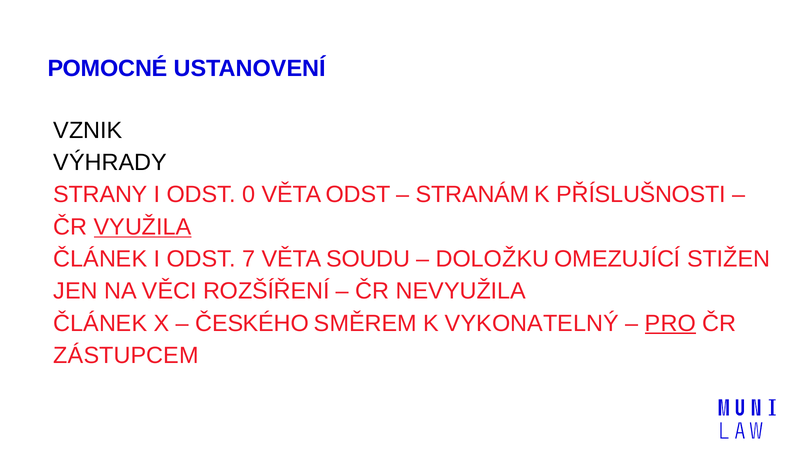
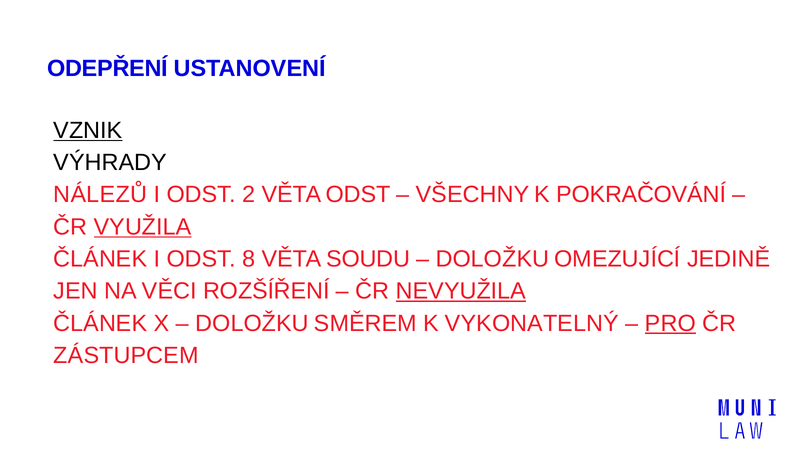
POMOCNÉ: POMOCNÉ -> ODEPŘENÍ (108, 69)
VZNIK underline: none -> present (88, 130)
STRANY: STRANY -> NÁLEZŮ (100, 195)
0: 0 -> 2 (249, 195)
STRANÁM: STRANÁM -> VŠECHNY (472, 195)
PŘÍSLUŠNOSTI: PŘÍSLUŠNOSTI -> POKRAČOVÁNÍ (641, 195)
7: 7 -> 8 (249, 259)
STIŽEN: STIŽEN -> JEDINĚ (729, 259)
NEVYUŽILA underline: none -> present (461, 291)
ČESKÉHO: ČESKÉHO -> DOLOŽKU (252, 323)
